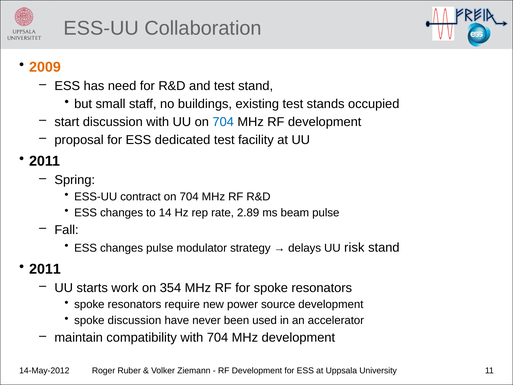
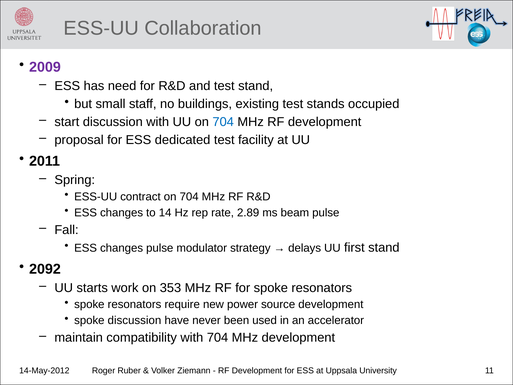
2009 colour: orange -> purple (45, 67)
risk: risk -> first (354, 248)
2011: 2011 -> 2092 (45, 269)
354: 354 -> 353 (170, 288)
